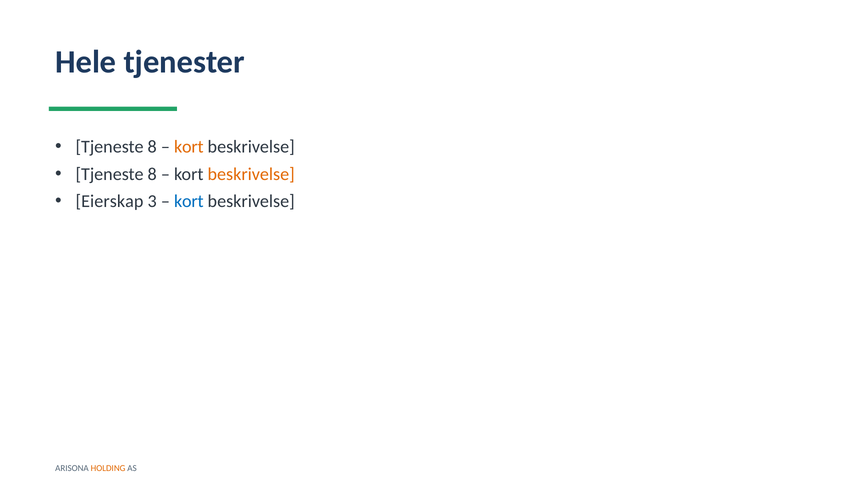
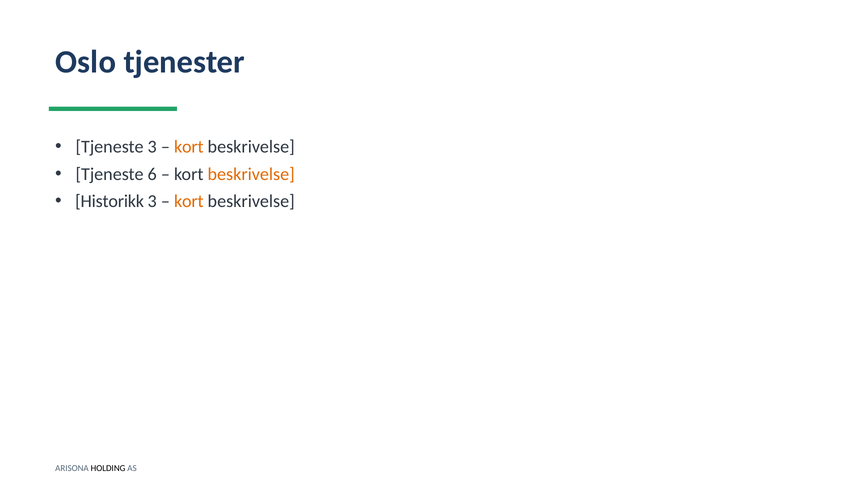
Hele: Hele -> Oslo (86, 62)
8: 8 -> 3 (152, 147)
8: 8 -> 6 (152, 174)
Eierskap: Eierskap -> Historikk (110, 201)
kort colour: blue -> orange (189, 201)
HOLDING colour: orange -> black (108, 468)
